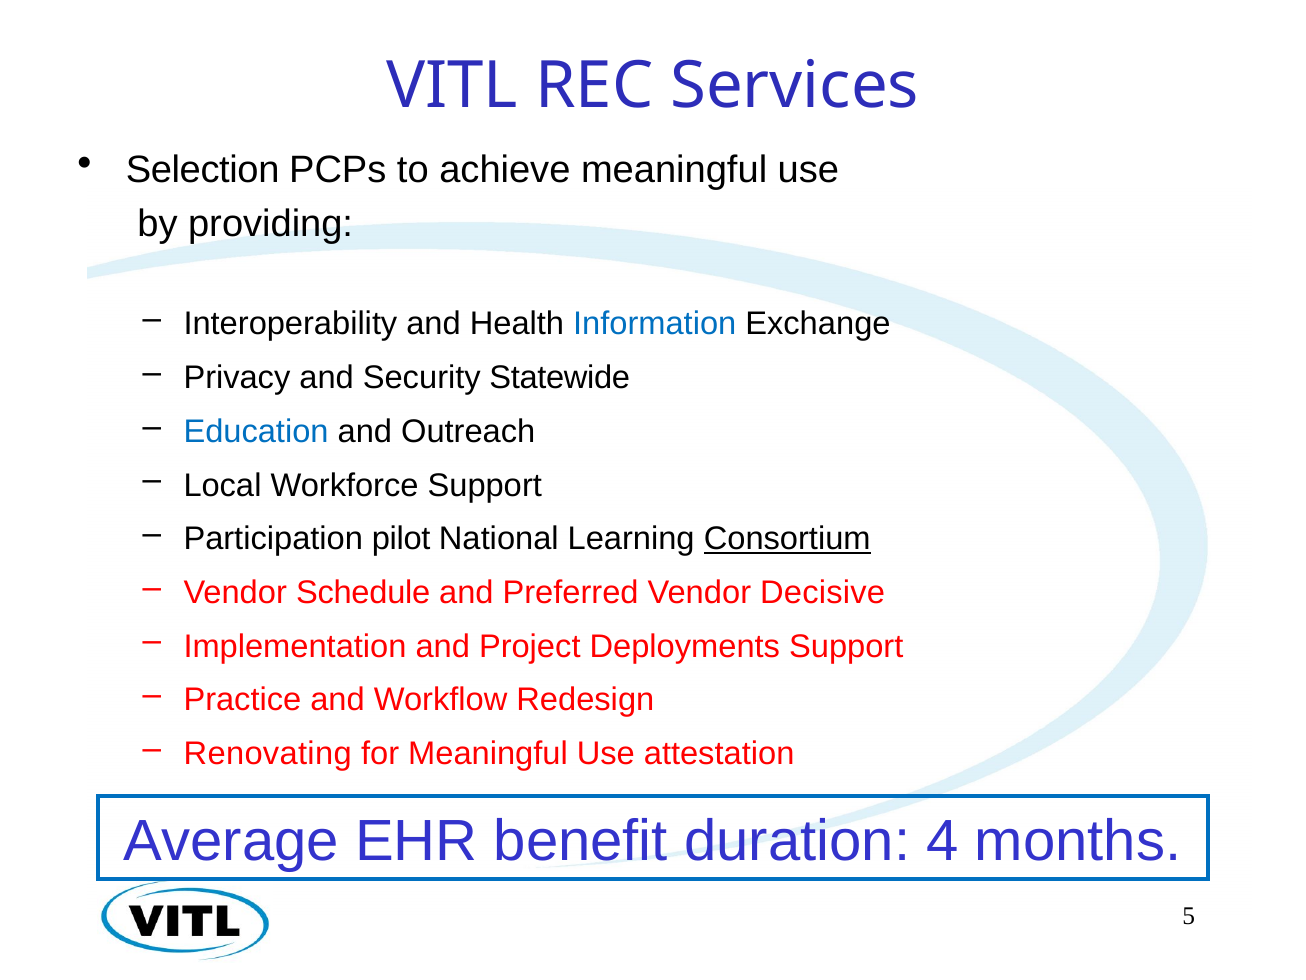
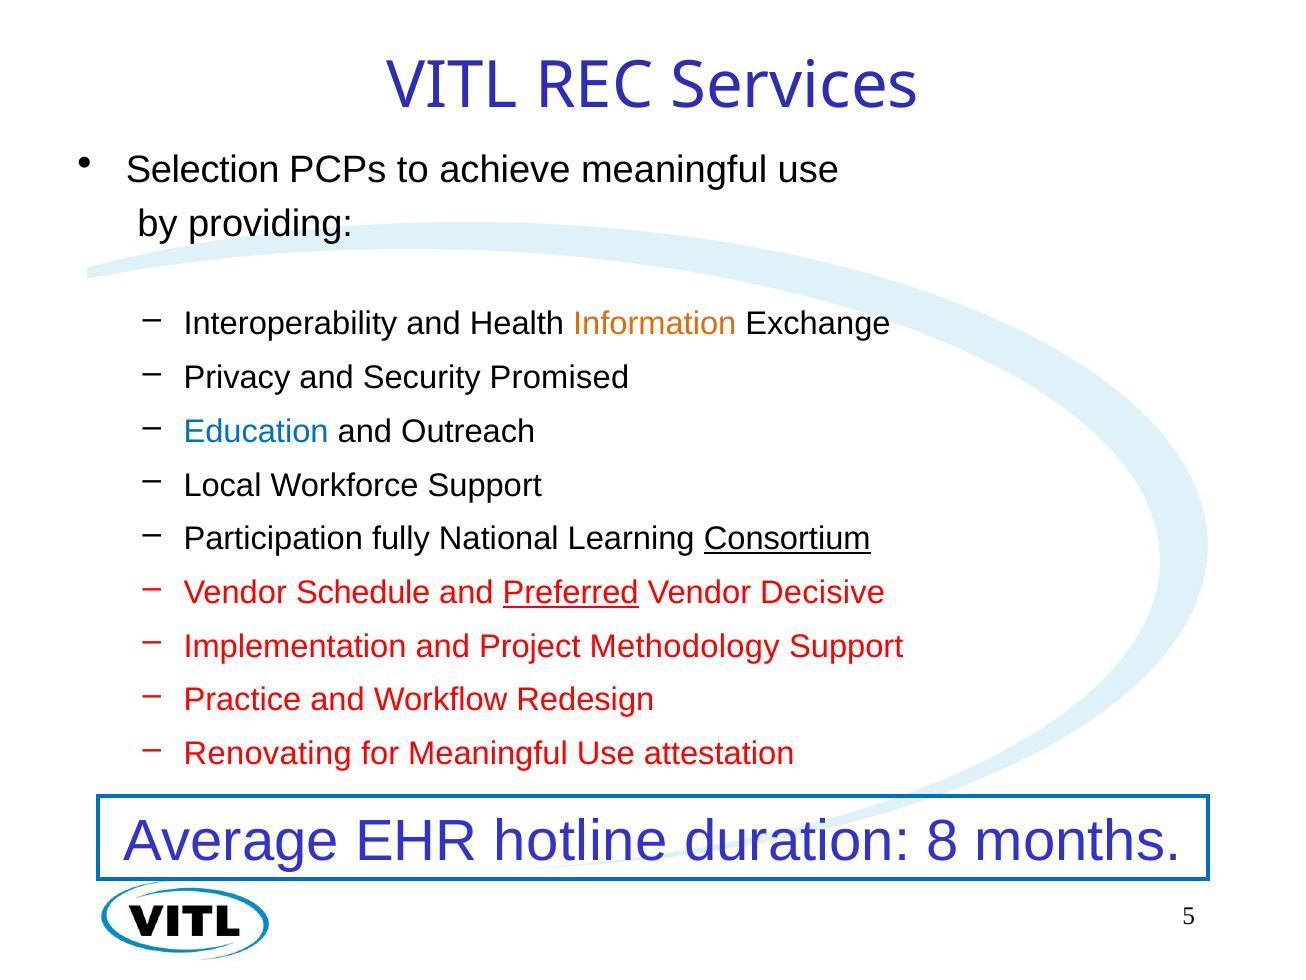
Information colour: blue -> orange (655, 324)
Statewide: Statewide -> Promised (559, 378)
pilot: pilot -> fully (401, 539)
Preferred underline: none -> present (571, 592)
Deployments: Deployments -> Methodology (685, 646)
benefit: benefit -> hotline (581, 841)
4: 4 -> 8 (942, 841)
